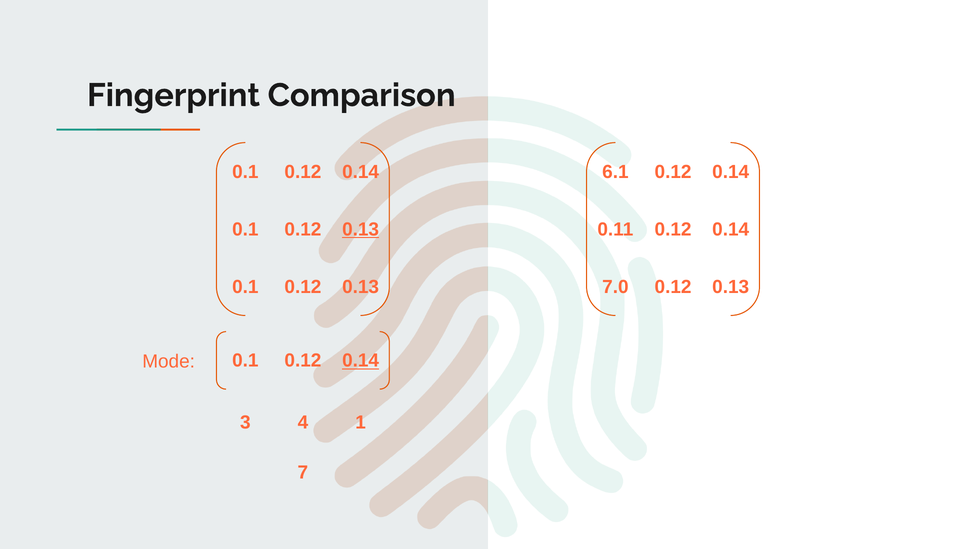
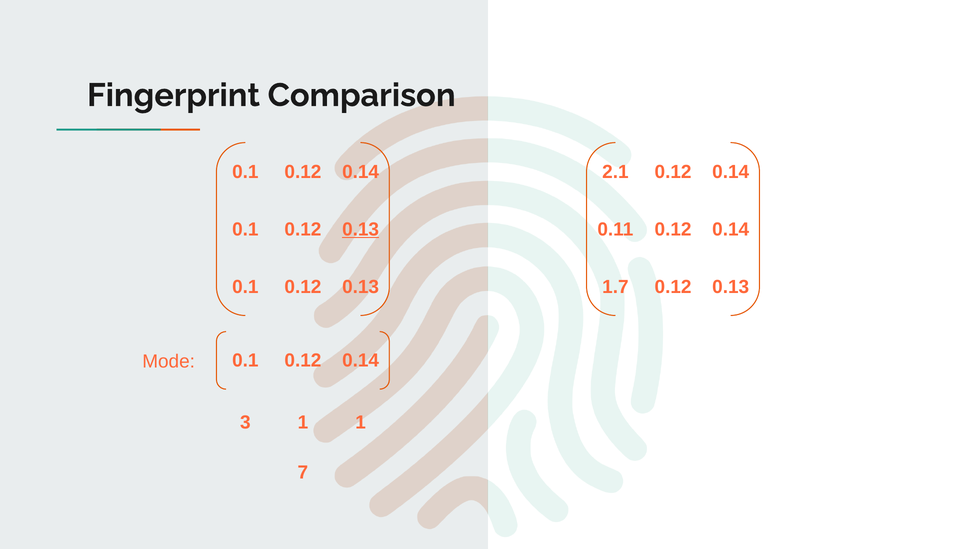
6.1: 6.1 -> 2.1 (615, 172)
7.0: 7.0 -> 1.7 (615, 287)
0.14 underline: present -> none (361, 361)
3 4: 4 -> 1 (303, 422)
